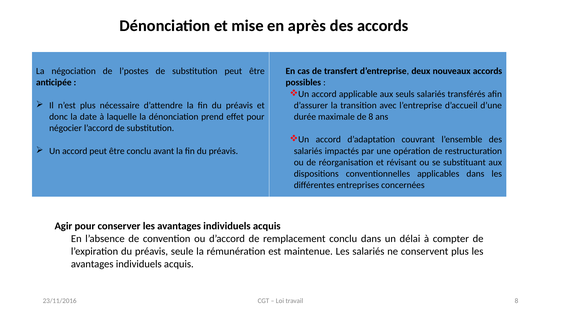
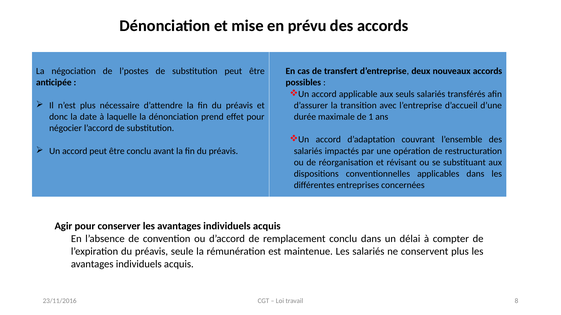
après: après -> prévu (307, 26)
de 8: 8 -> 1 (371, 117)
